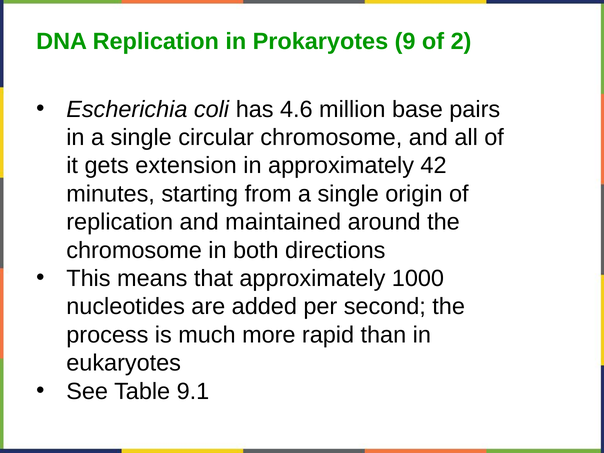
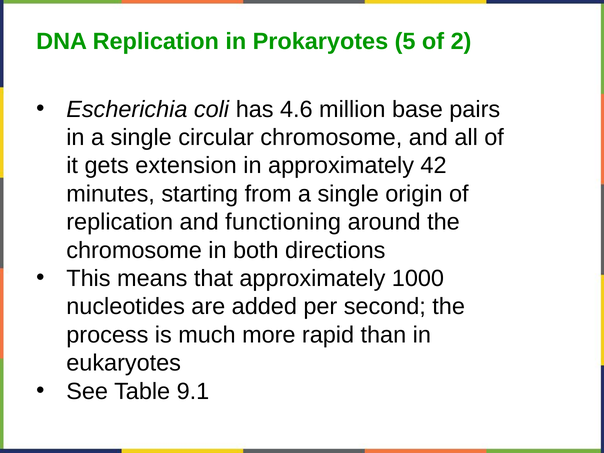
9: 9 -> 5 (405, 41)
maintained: maintained -> functioning (283, 222)
